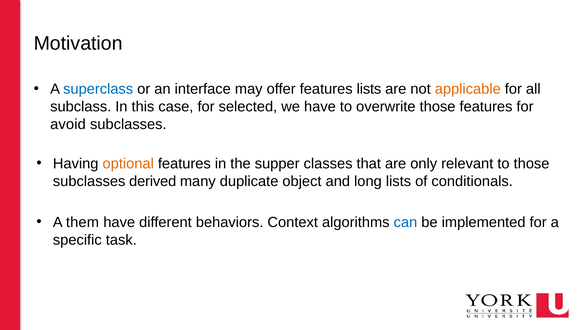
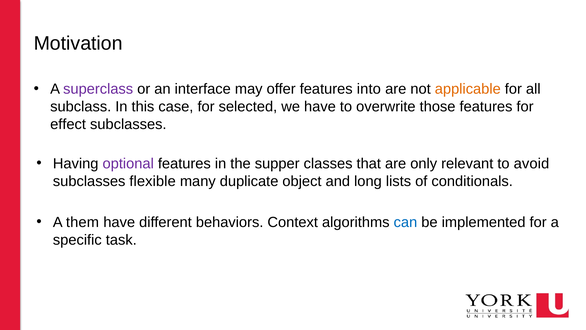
superclass colour: blue -> purple (98, 89)
features lists: lists -> into (369, 89)
avoid: avoid -> effect (68, 124)
optional colour: orange -> purple (128, 163)
to those: those -> avoid (531, 163)
derived: derived -> flexible (153, 181)
